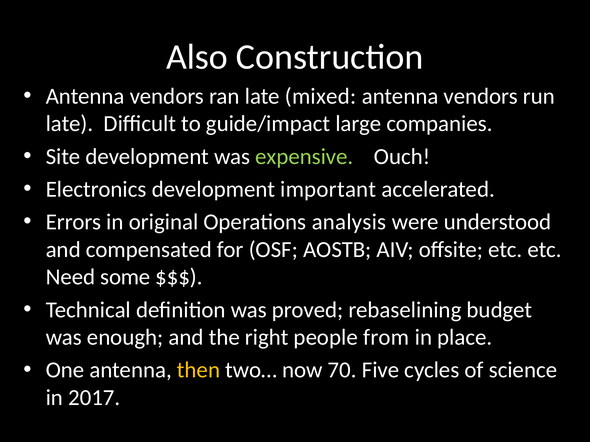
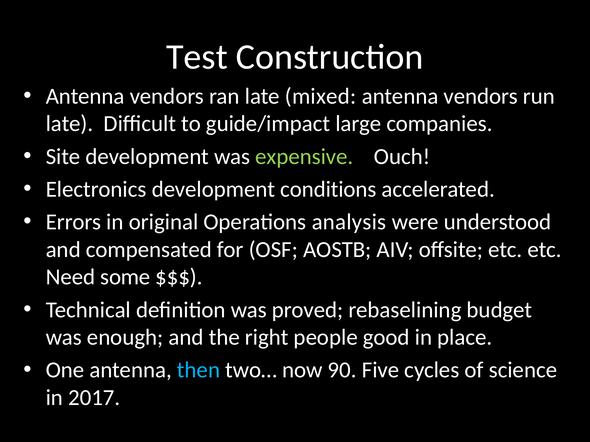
Also: Also -> Test (197, 57)
important: important -> conditions (328, 189)
from: from -> good (386, 338)
then colour: yellow -> light blue (199, 370)
70: 70 -> 90 (342, 370)
